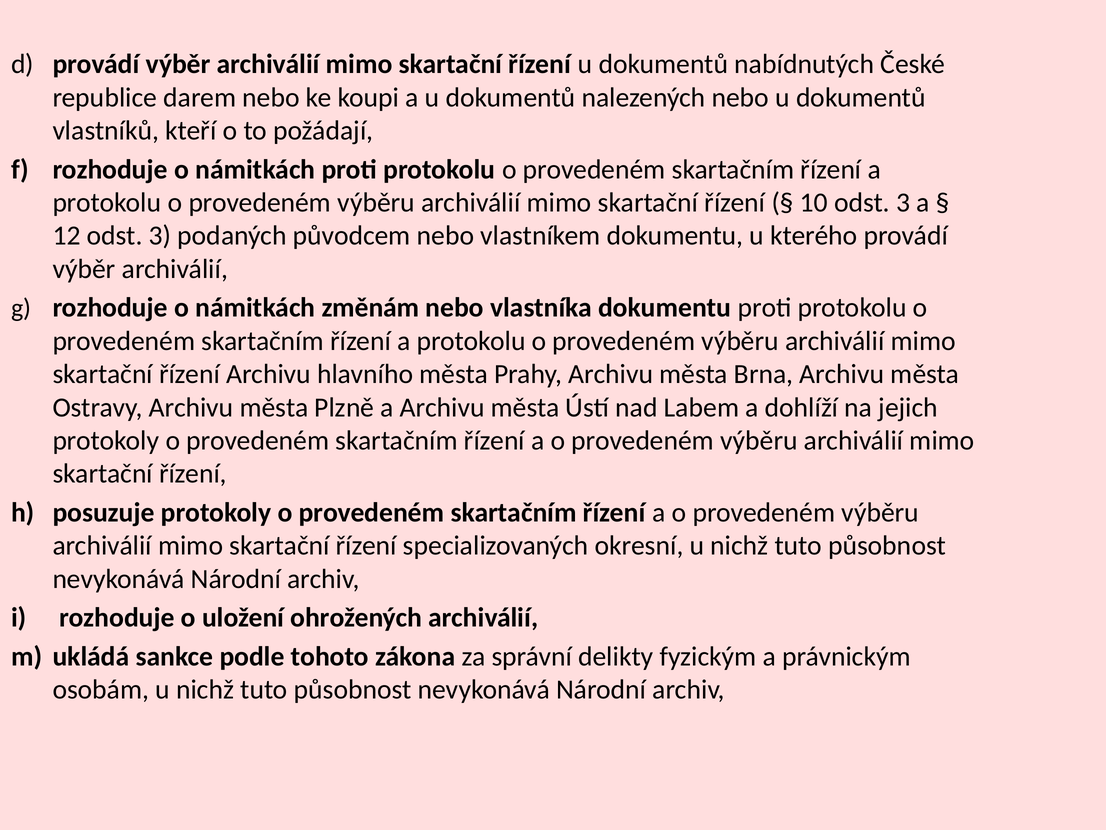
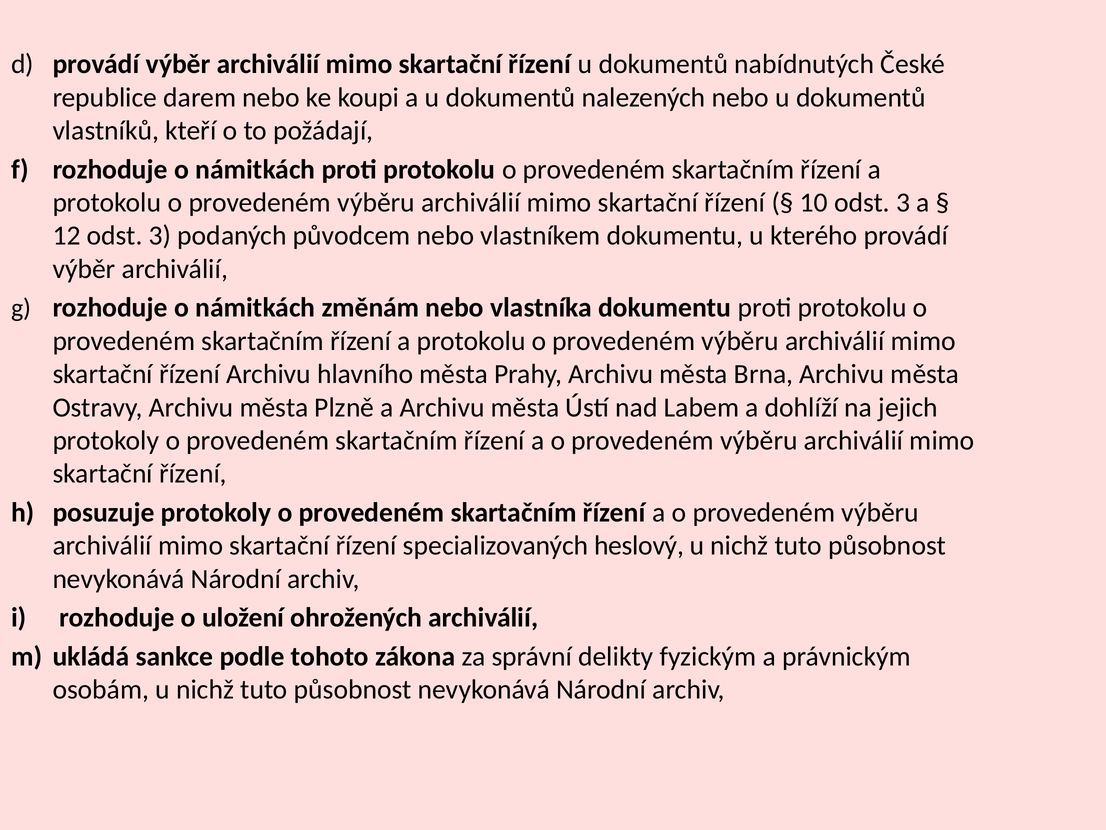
okresní: okresní -> heslový (639, 545)
